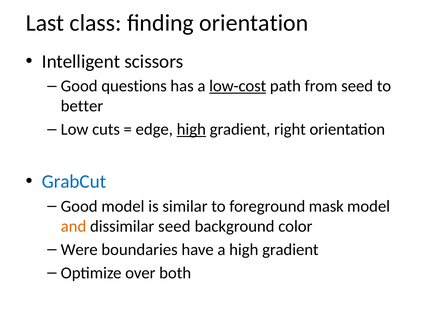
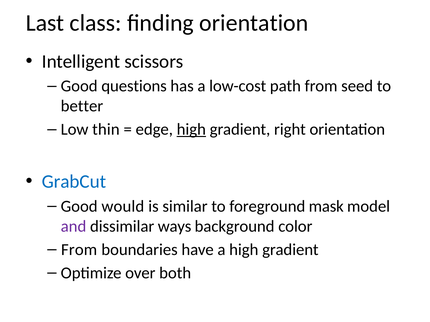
low-cost underline: present -> none (238, 86)
cuts: cuts -> thin (106, 130)
Good model: model -> would (123, 207)
and colour: orange -> purple (74, 227)
dissimilar seed: seed -> ways (175, 227)
Were: Were -> From (79, 250)
